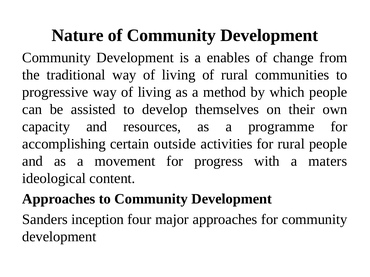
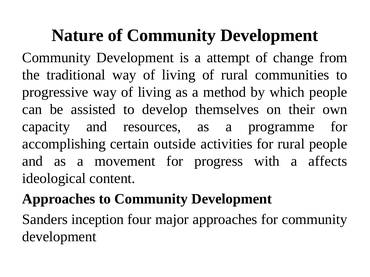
enables: enables -> attempt (228, 58)
maters: maters -> affects (328, 161)
